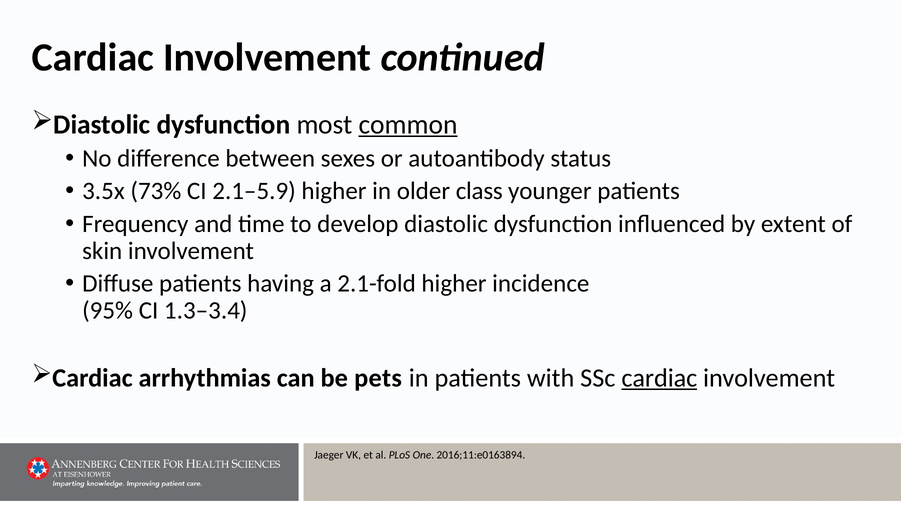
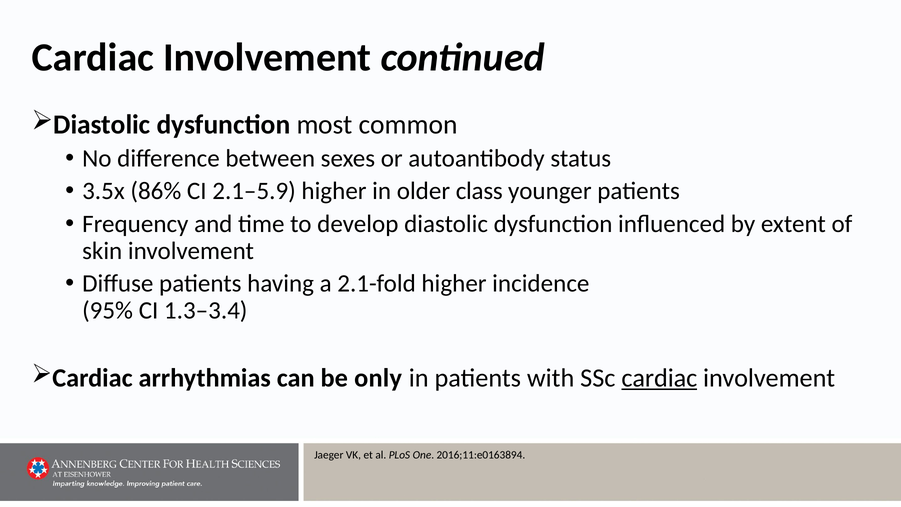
common underline: present -> none (408, 124)
73%: 73% -> 86% (156, 191)
pets: pets -> only (378, 378)
